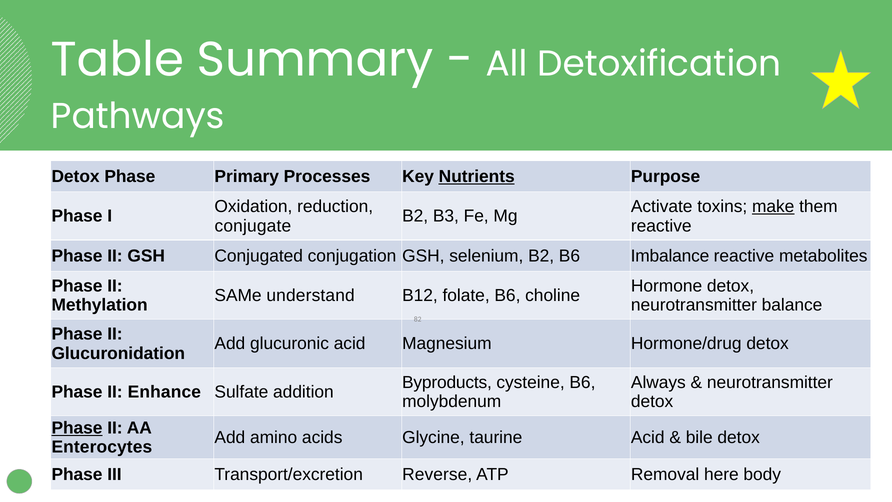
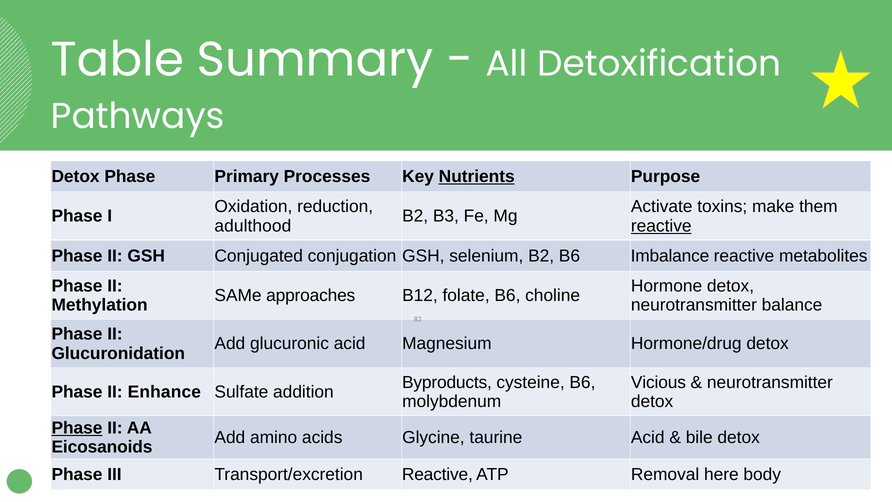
make underline: present -> none (773, 206)
conjugate: conjugate -> adulthood (253, 226)
reactive underline: none -> present (661, 226)
understand: understand -> approaches (311, 295)
Always: Always -> Vicious (658, 382)
Enterocytes: Enterocytes -> Eicosanoids (102, 447)
Transport/excretion Reverse: Reverse -> Reactive (437, 474)
